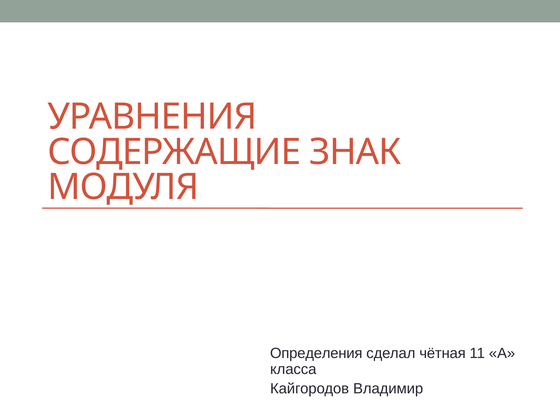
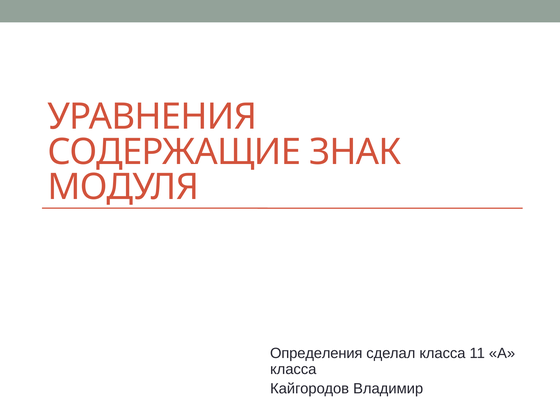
сделал чётная: чётная -> класса (442, 353)
